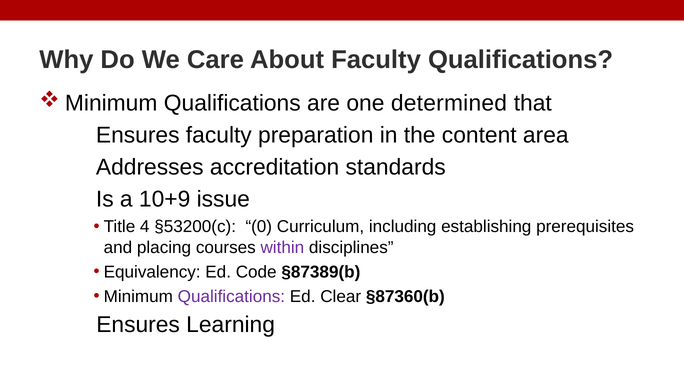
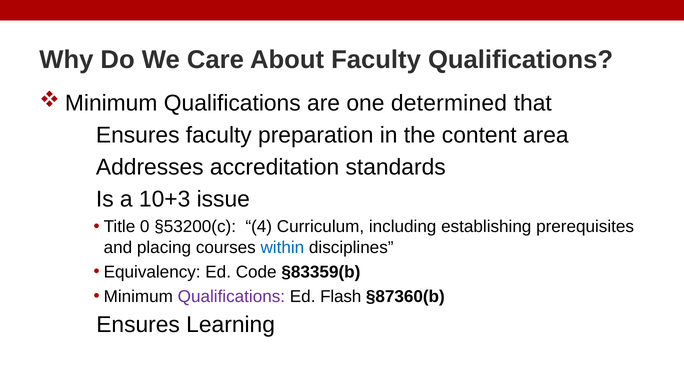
10+9: 10+9 -> 10+3 (165, 199)
4: 4 -> 0 (145, 227)
0: 0 -> 4 (259, 227)
within colour: purple -> blue (282, 247)
§87389(b: §87389(b -> §83359(b (321, 272)
Clear: Clear -> Flash (341, 296)
